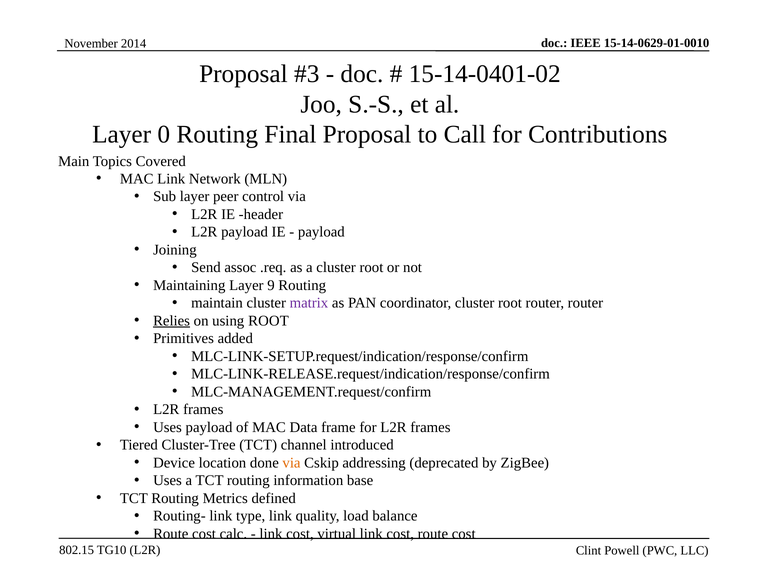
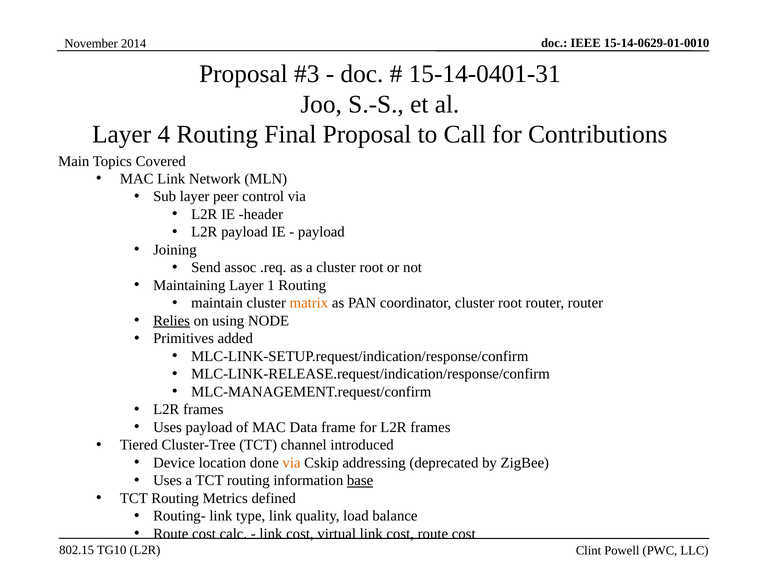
15-14-0401-02: 15-14-0401-02 -> 15-14-0401-31 (485, 74)
0: 0 -> 4 (164, 135)
9: 9 -> 1 (271, 285)
matrix colour: purple -> orange (309, 303)
using ROOT: ROOT -> NODE (269, 321)
base underline: none -> present (360, 481)
